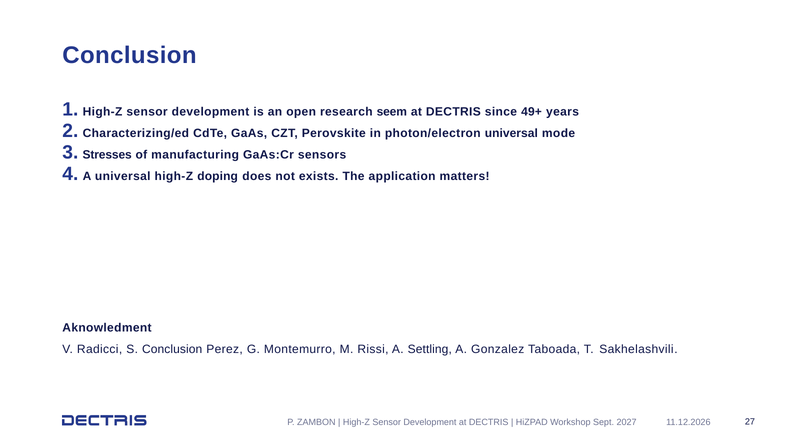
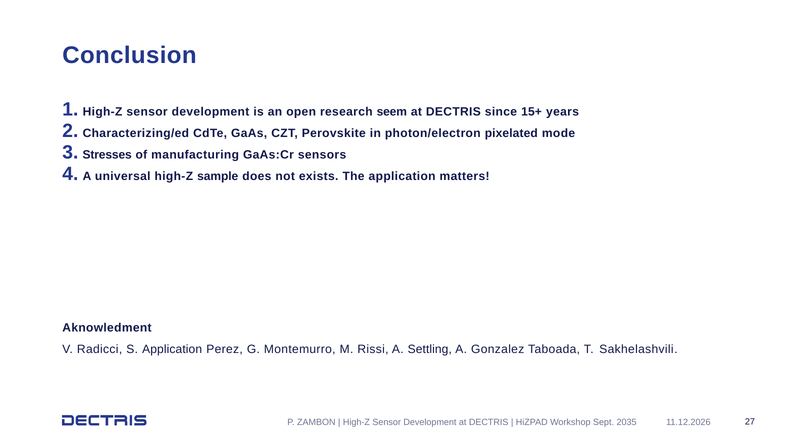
49+: 49+ -> 15+ (532, 112)
photon/electron universal: universal -> pixelated (511, 133)
doping: doping -> sample (218, 177)
S Conclusion: Conclusion -> Application (172, 350)
2027: 2027 -> 2035 (627, 423)
